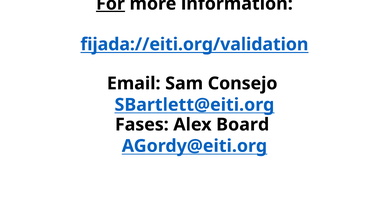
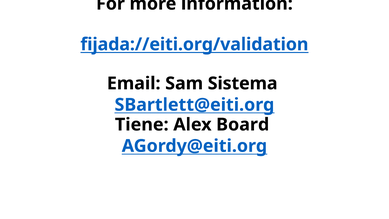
For underline: present -> none (110, 4)
Consejo: Consejo -> Sistema (243, 83)
Fases: Fases -> Tiene (142, 124)
